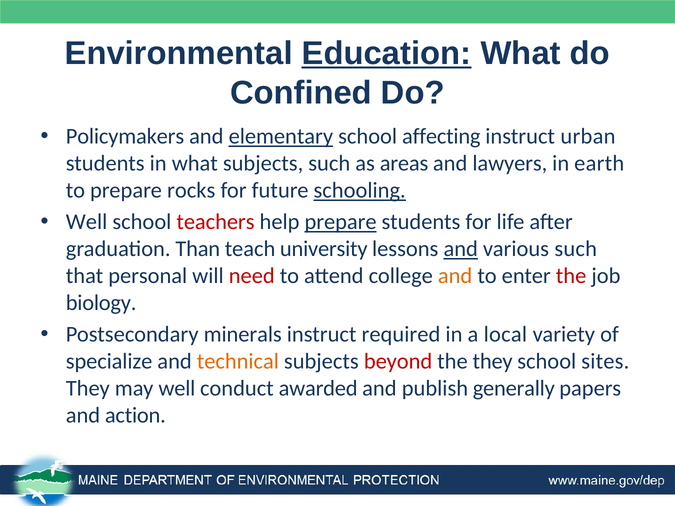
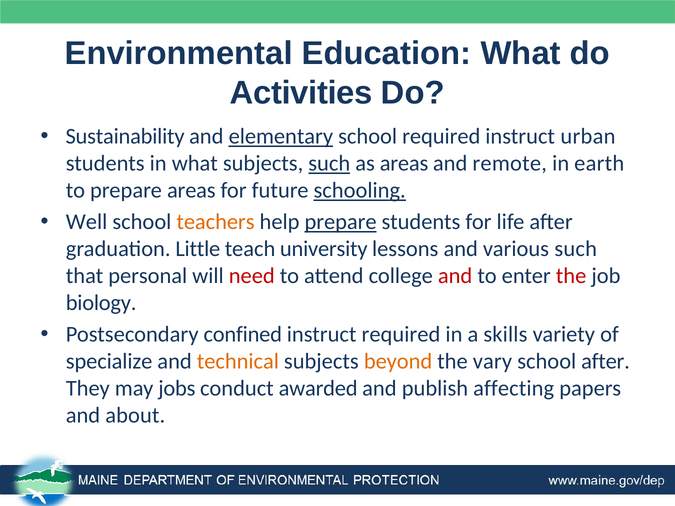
Education underline: present -> none (387, 53)
Confined: Confined -> Activities (301, 93)
Policymakers: Policymakers -> Sustainability (125, 137)
school affecting: affecting -> required (441, 137)
such underline: none -> present (329, 164)
lawyers: lawyers -> remote (510, 164)
prepare rocks: rocks -> areas (191, 191)
teachers colour: red -> orange (215, 222)
Than: Than -> Little (198, 249)
and underline: present -> none (461, 249)
and colour: orange -> red (455, 276)
minerals: minerals -> confined (243, 335)
local: local -> skills (505, 335)
beyond colour: red -> orange (398, 362)
the they: they -> vary (492, 362)
school sites: sites -> after (606, 362)
may well: well -> jobs (177, 389)
generally: generally -> affecting (514, 389)
action: action -> about (135, 416)
